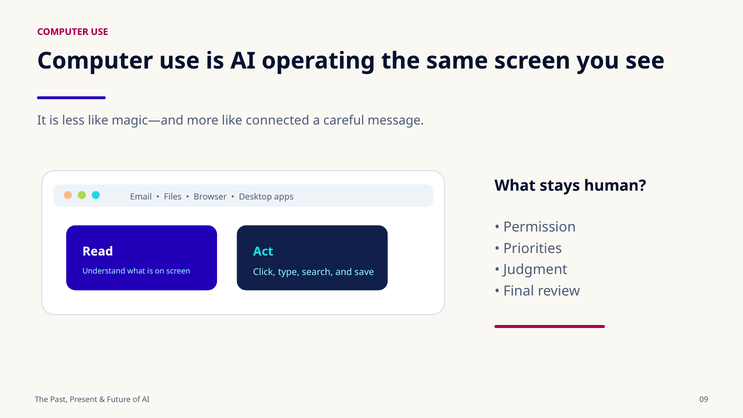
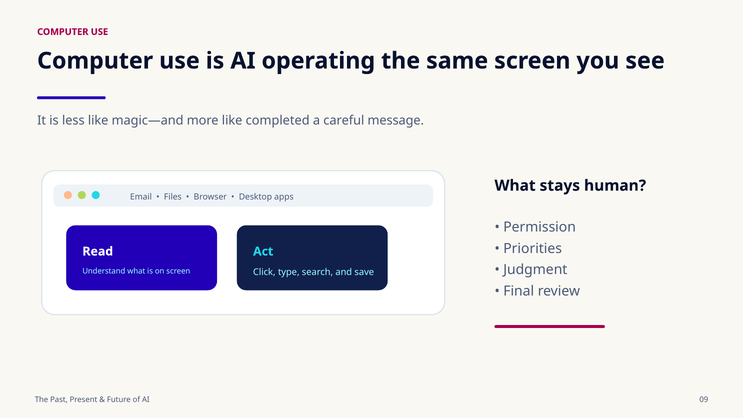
connected: connected -> completed (278, 120)
